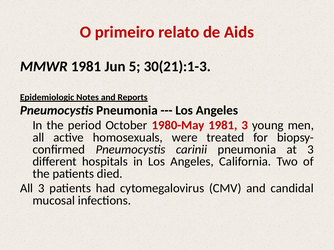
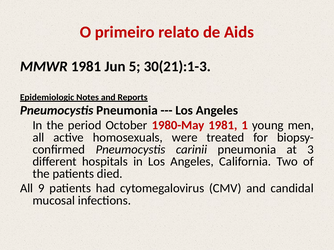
1981 3: 3 -> 1 (245, 126)
All 3: 3 -> 9 (41, 189)
